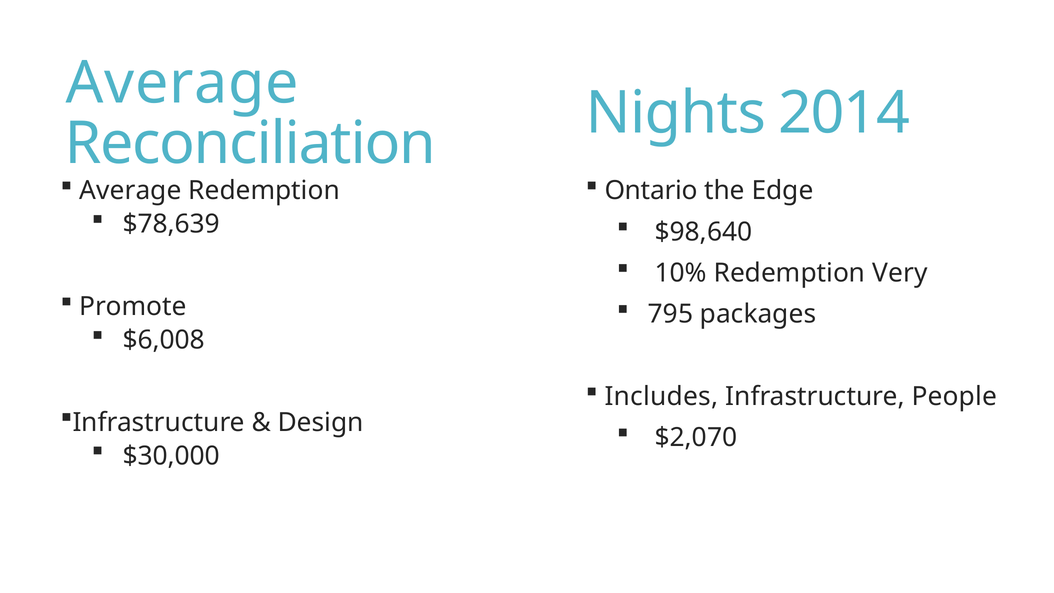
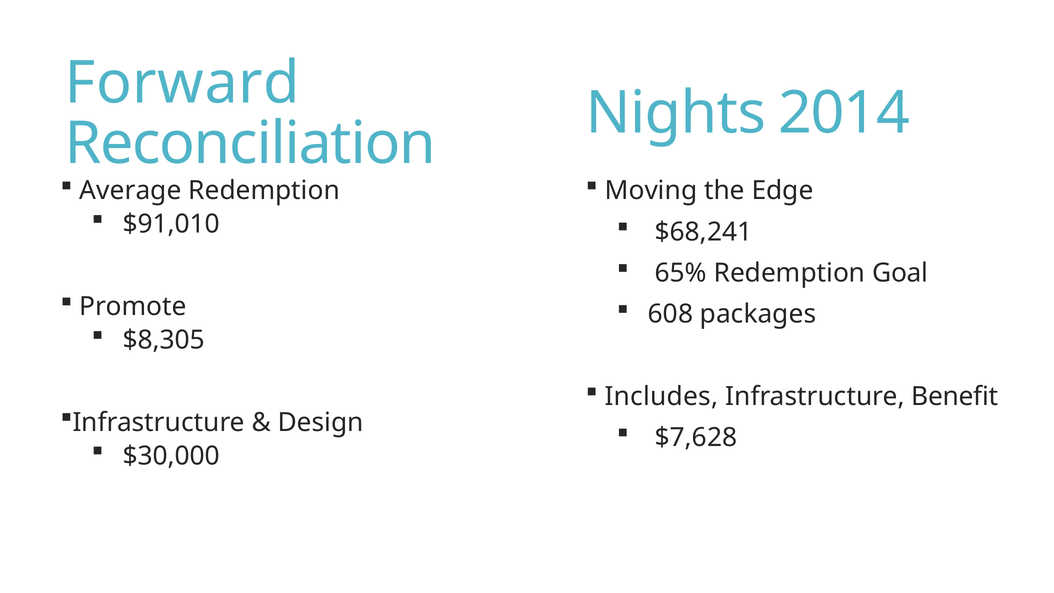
Average: Average -> Forward (182, 83)
Ontario: Ontario -> Moving (651, 191)
$78,639: $78,639 -> $91,010 (171, 224)
$98,640: $98,640 -> $68,241 (703, 232)
10%: 10% -> 65% (681, 273)
Very: Very -> Goal (900, 273)
795: 795 -> 608 (671, 314)
$6,008: $6,008 -> $8,305 (164, 340)
People: People -> Benefit (955, 396)
$2,070: $2,070 -> $7,628 (696, 438)
